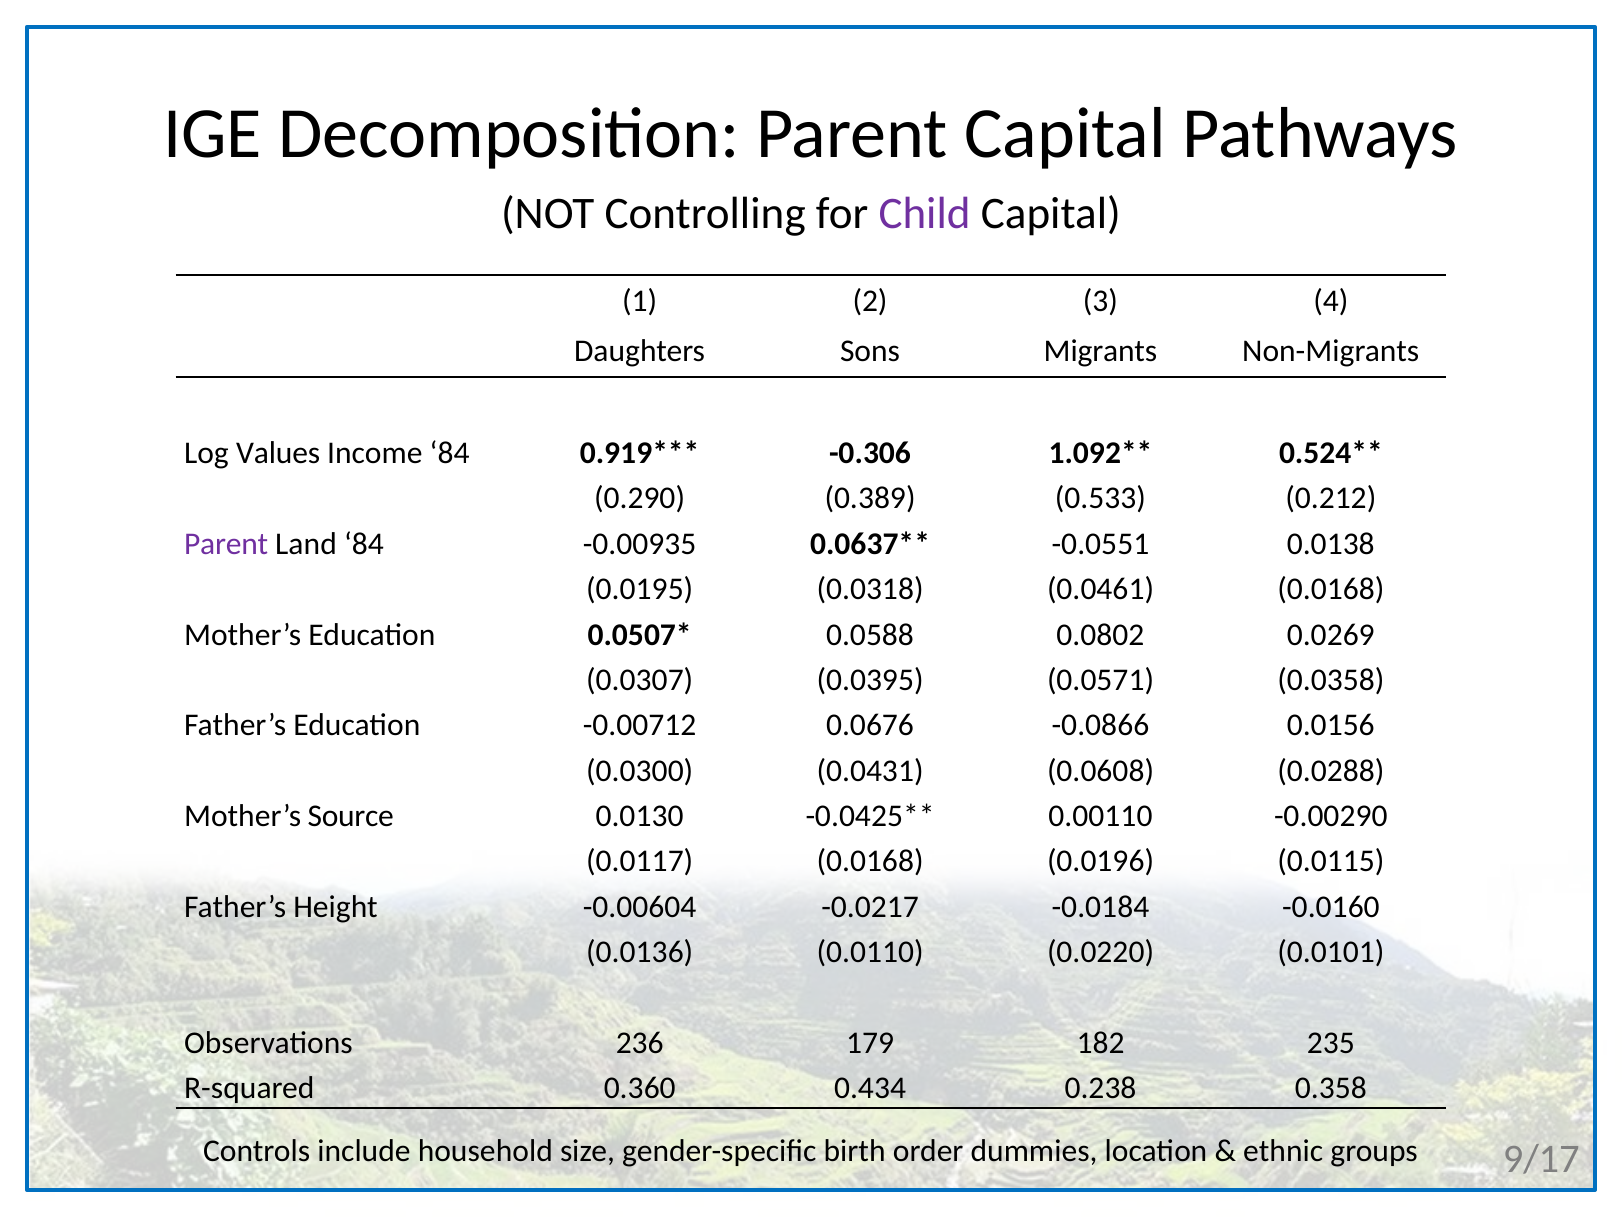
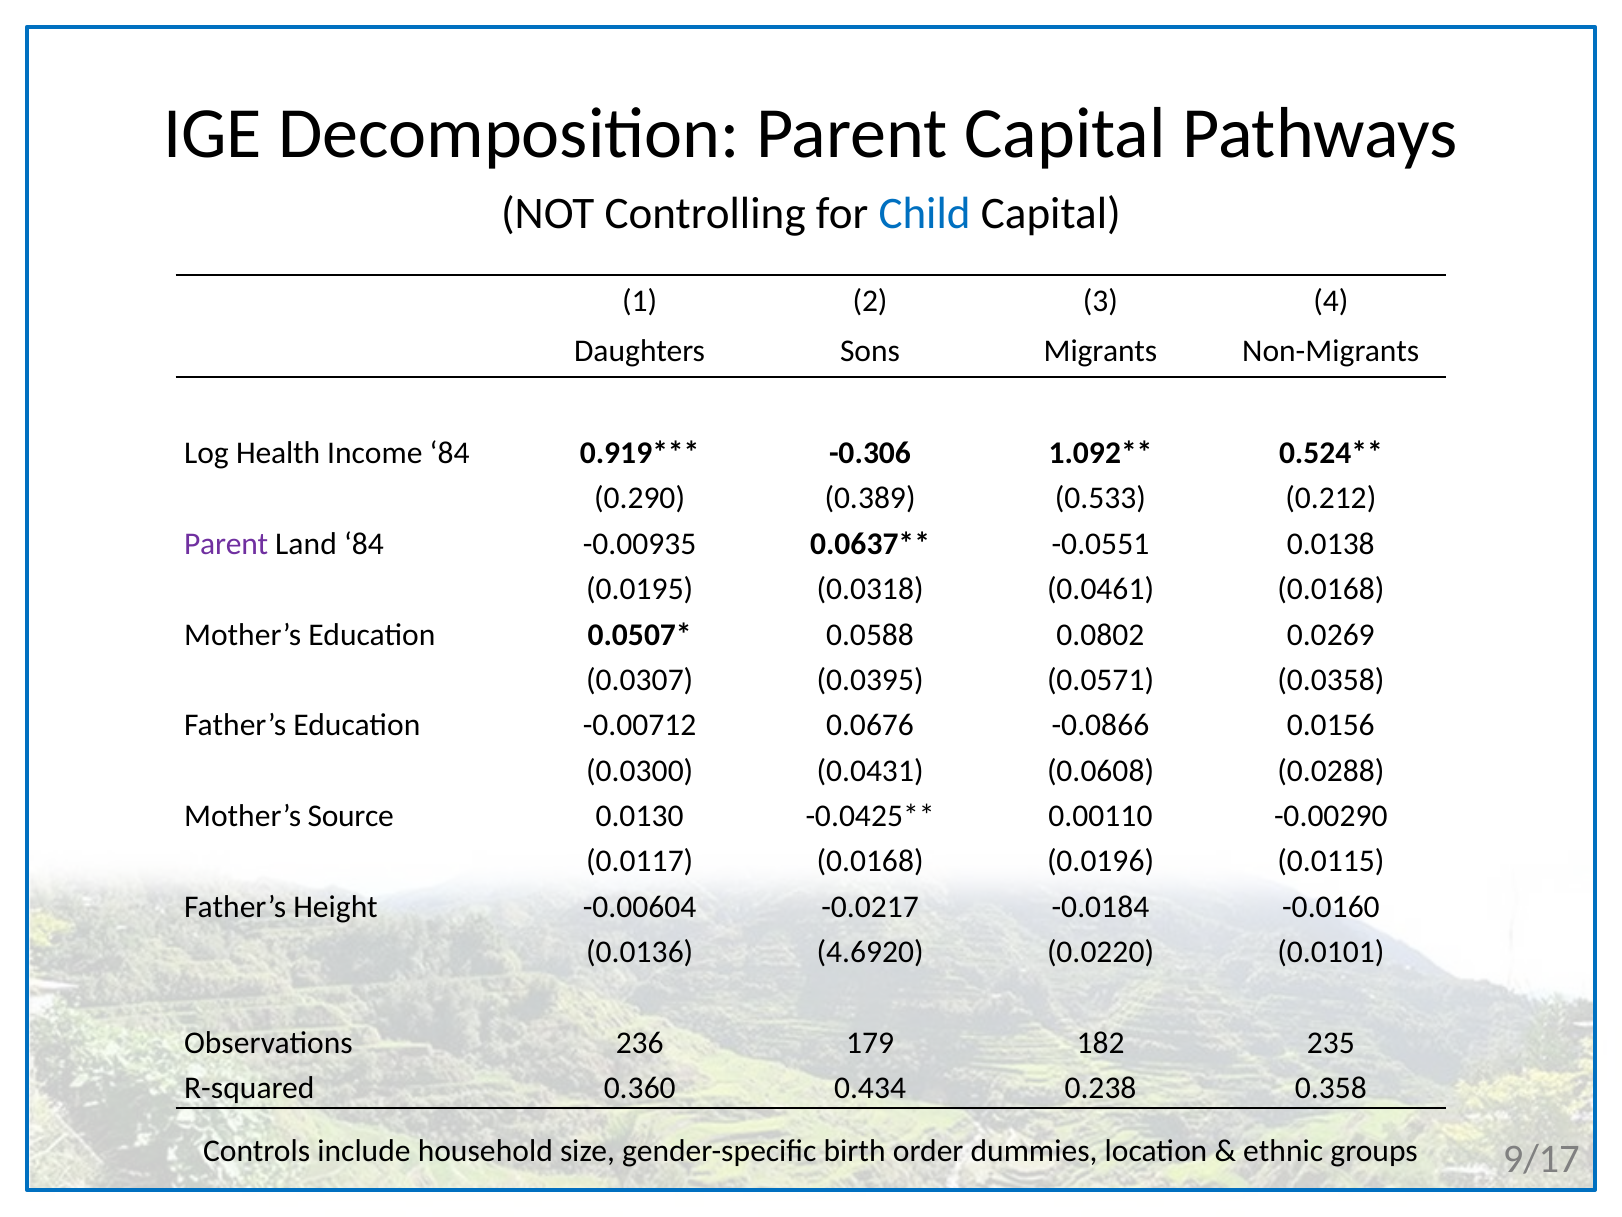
Child colour: purple -> blue (925, 214)
Values: Values -> Health (278, 453)
0.0110: 0.0110 -> 4.6920 (870, 952)
